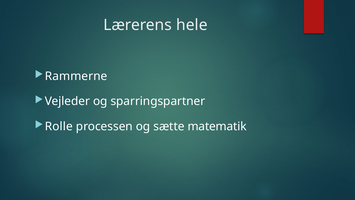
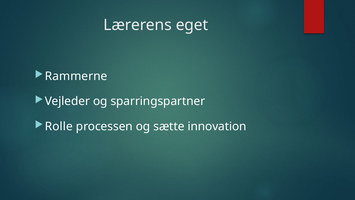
hele: hele -> eget (192, 25)
matematik: matematik -> innovation (217, 126)
